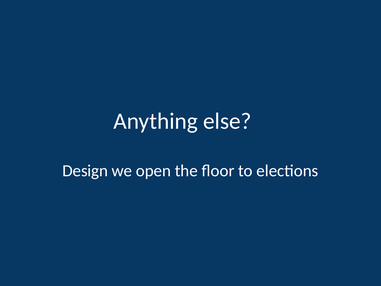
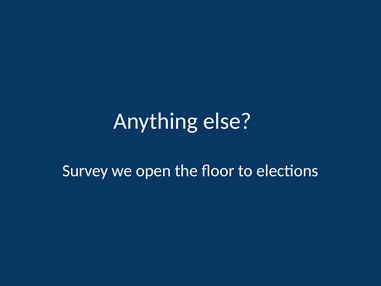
Design: Design -> Survey (85, 171)
